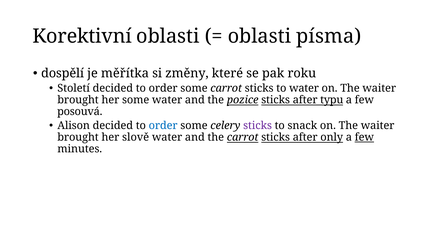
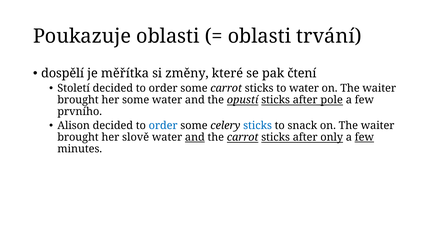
Korektivní: Korektivní -> Poukazuje (82, 36)
písma: písma -> trvání (329, 36)
roku: roku -> čtení (302, 73)
pozice: pozice -> opustí (243, 100)
typu: typu -> pole (332, 100)
posouvá: posouvá -> prvního (80, 112)
sticks colour: purple -> blue (258, 125)
and underline: none -> present (195, 137)
